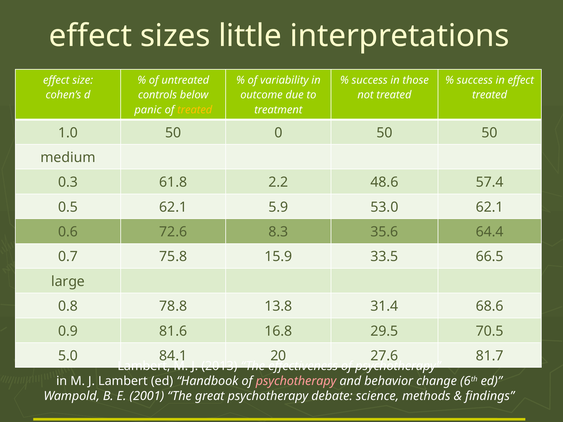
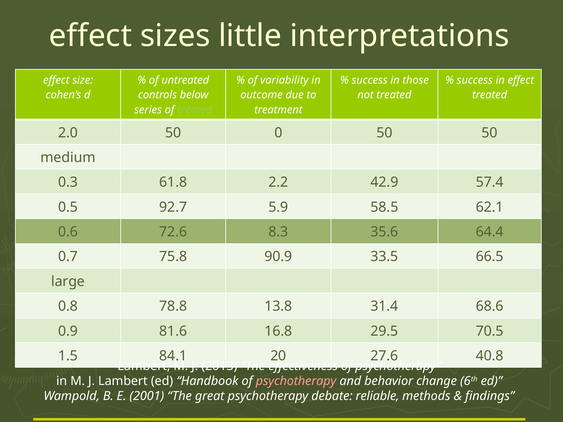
panic: panic -> series (148, 110)
treated colour: yellow -> light green (195, 110)
1.0: 1.0 -> 2.0 (68, 133)
48.6: 48.6 -> 42.9 (384, 182)
0.5 62.1: 62.1 -> 92.7 (173, 207)
53.0: 53.0 -> 58.5 (384, 207)
15.9: 15.9 -> 90.9 (278, 257)
5.0: 5.0 -> 1.5 (68, 356)
81.7: 81.7 -> 40.8 (490, 356)
science: science -> reliable (377, 396)
